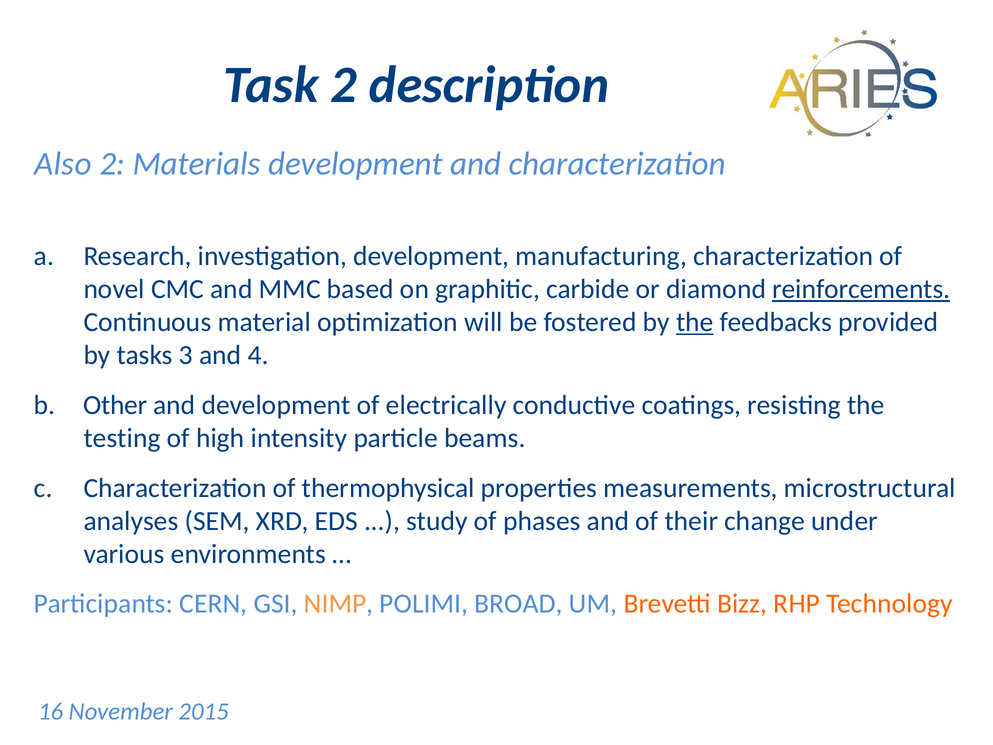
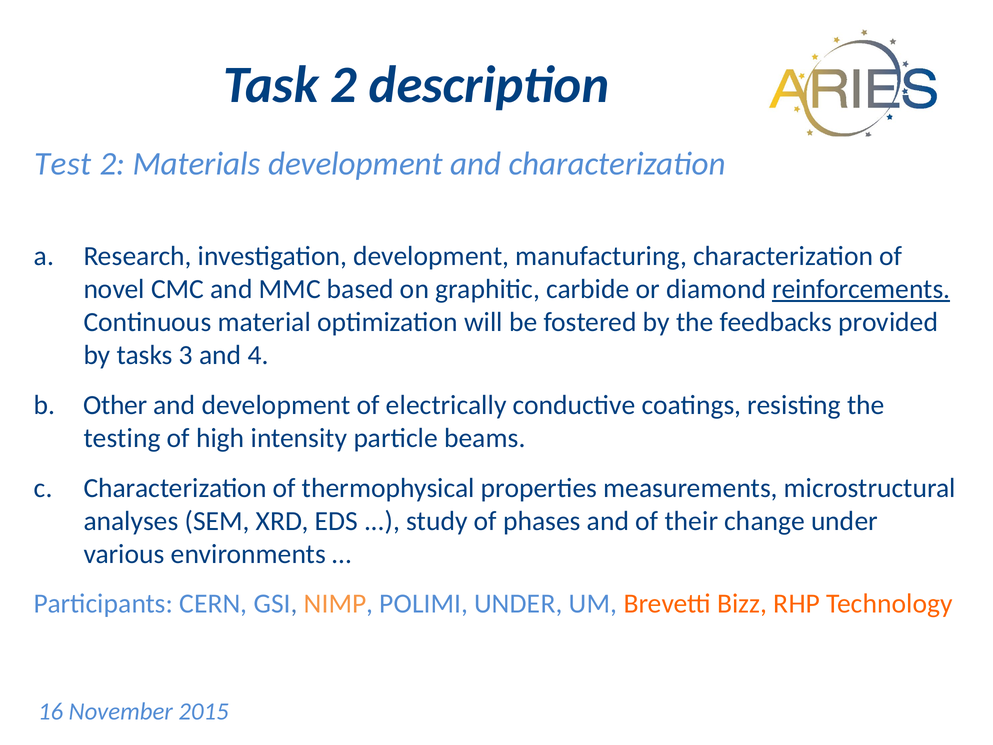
Also: Also -> Test (63, 164)
the underline: present -> none (695, 322)
POLIMI BROAD: BROAD -> UNDER (518, 604)
